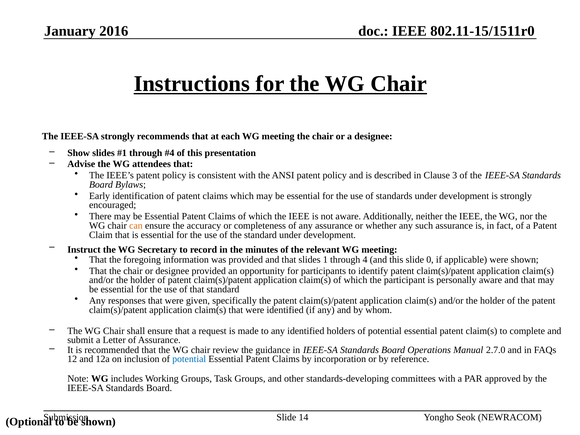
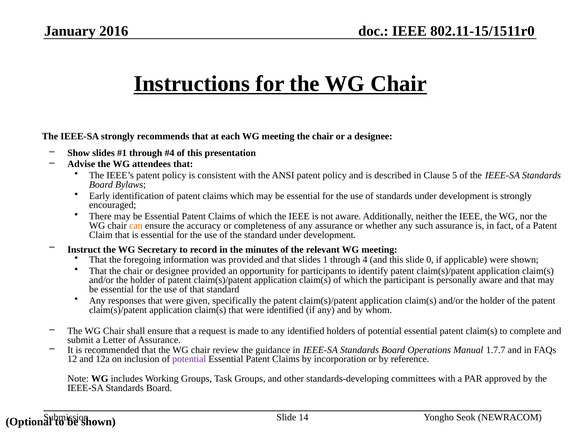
3: 3 -> 5 (455, 175)
2.7.0: 2.7.0 -> 1.7.7 (496, 350)
potential colour: blue -> purple (189, 359)
